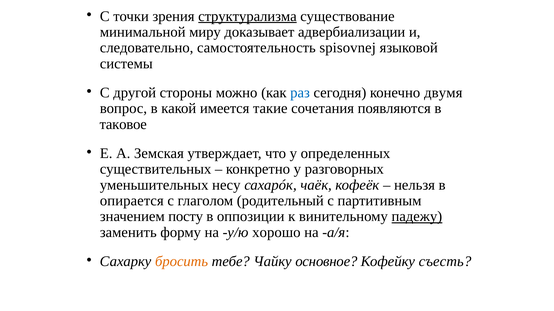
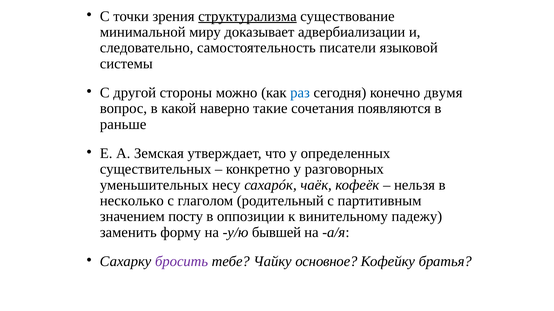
spisovnej: spisovnej -> писатели (348, 48)
имеется: имеется -> наверно (225, 109)
таковое: таковое -> раньше (123, 125)
опирается: опирается -> несколько (132, 201)
падежу underline: present -> none (417, 217)
хорошо: хорошо -> бывшей (277, 233)
бросить colour: orange -> purple (182, 262)
съесть: съесть -> братья (445, 262)
